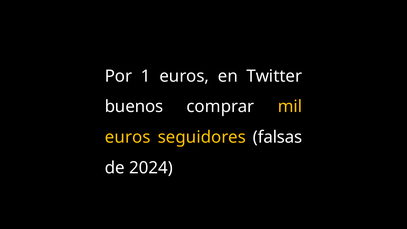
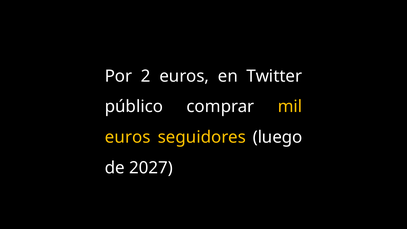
1: 1 -> 2 (146, 76)
buenos: buenos -> público (134, 107)
falsas: falsas -> luego (278, 137)
2024: 2024 -> 2027 (151, 168)
